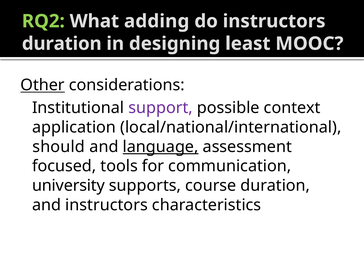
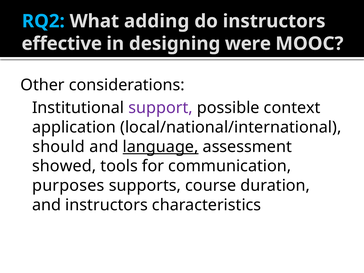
RQ2 colour: light green -> light blue (43, 21)
duration: duration -> effective (62, 44)
least: least -> were (248, 44)
Other underline: present -> none (43, 85)
focused: focused -> showed (64, 166)
university: university -> purposes (68, 186)
